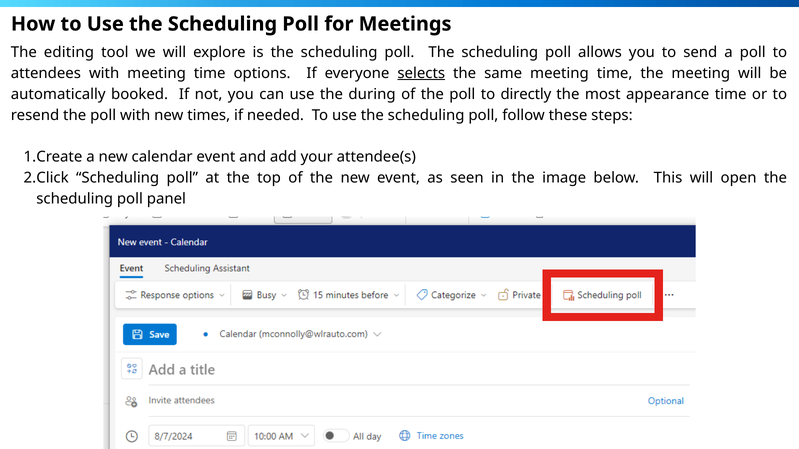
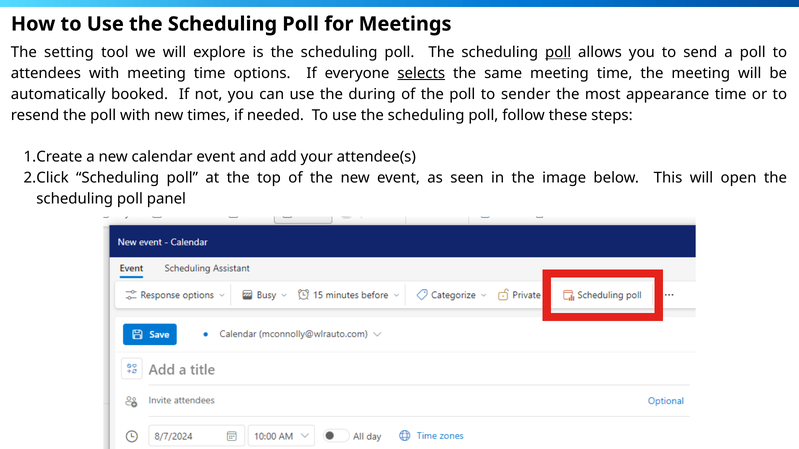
editing: editing -> setting (69, 52)
poll underline: none -> present (558, 52)
directly: directly -> sender (526, 94)
